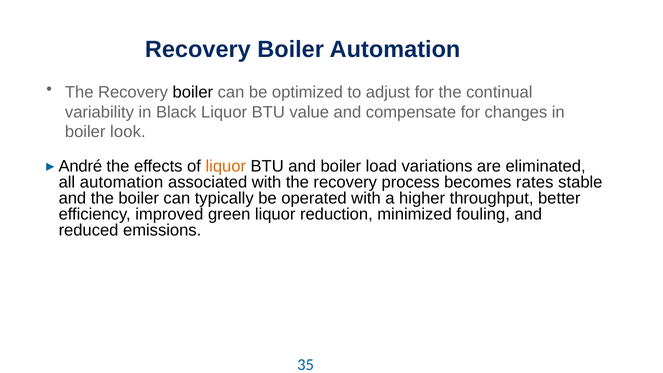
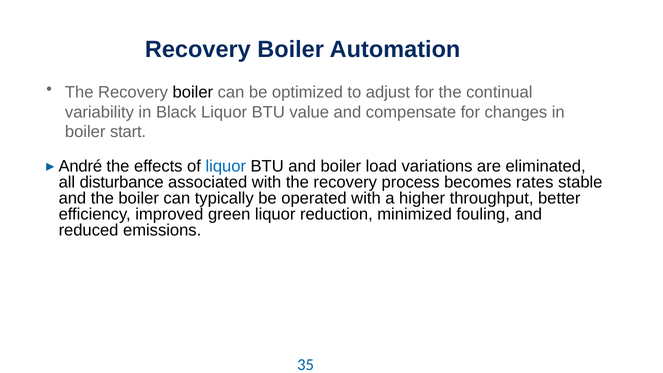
look: look -> start (128, 132)
liquor colour: orange -> blue (226, 166)
all automation: automation -> disturbance (122, 182)
